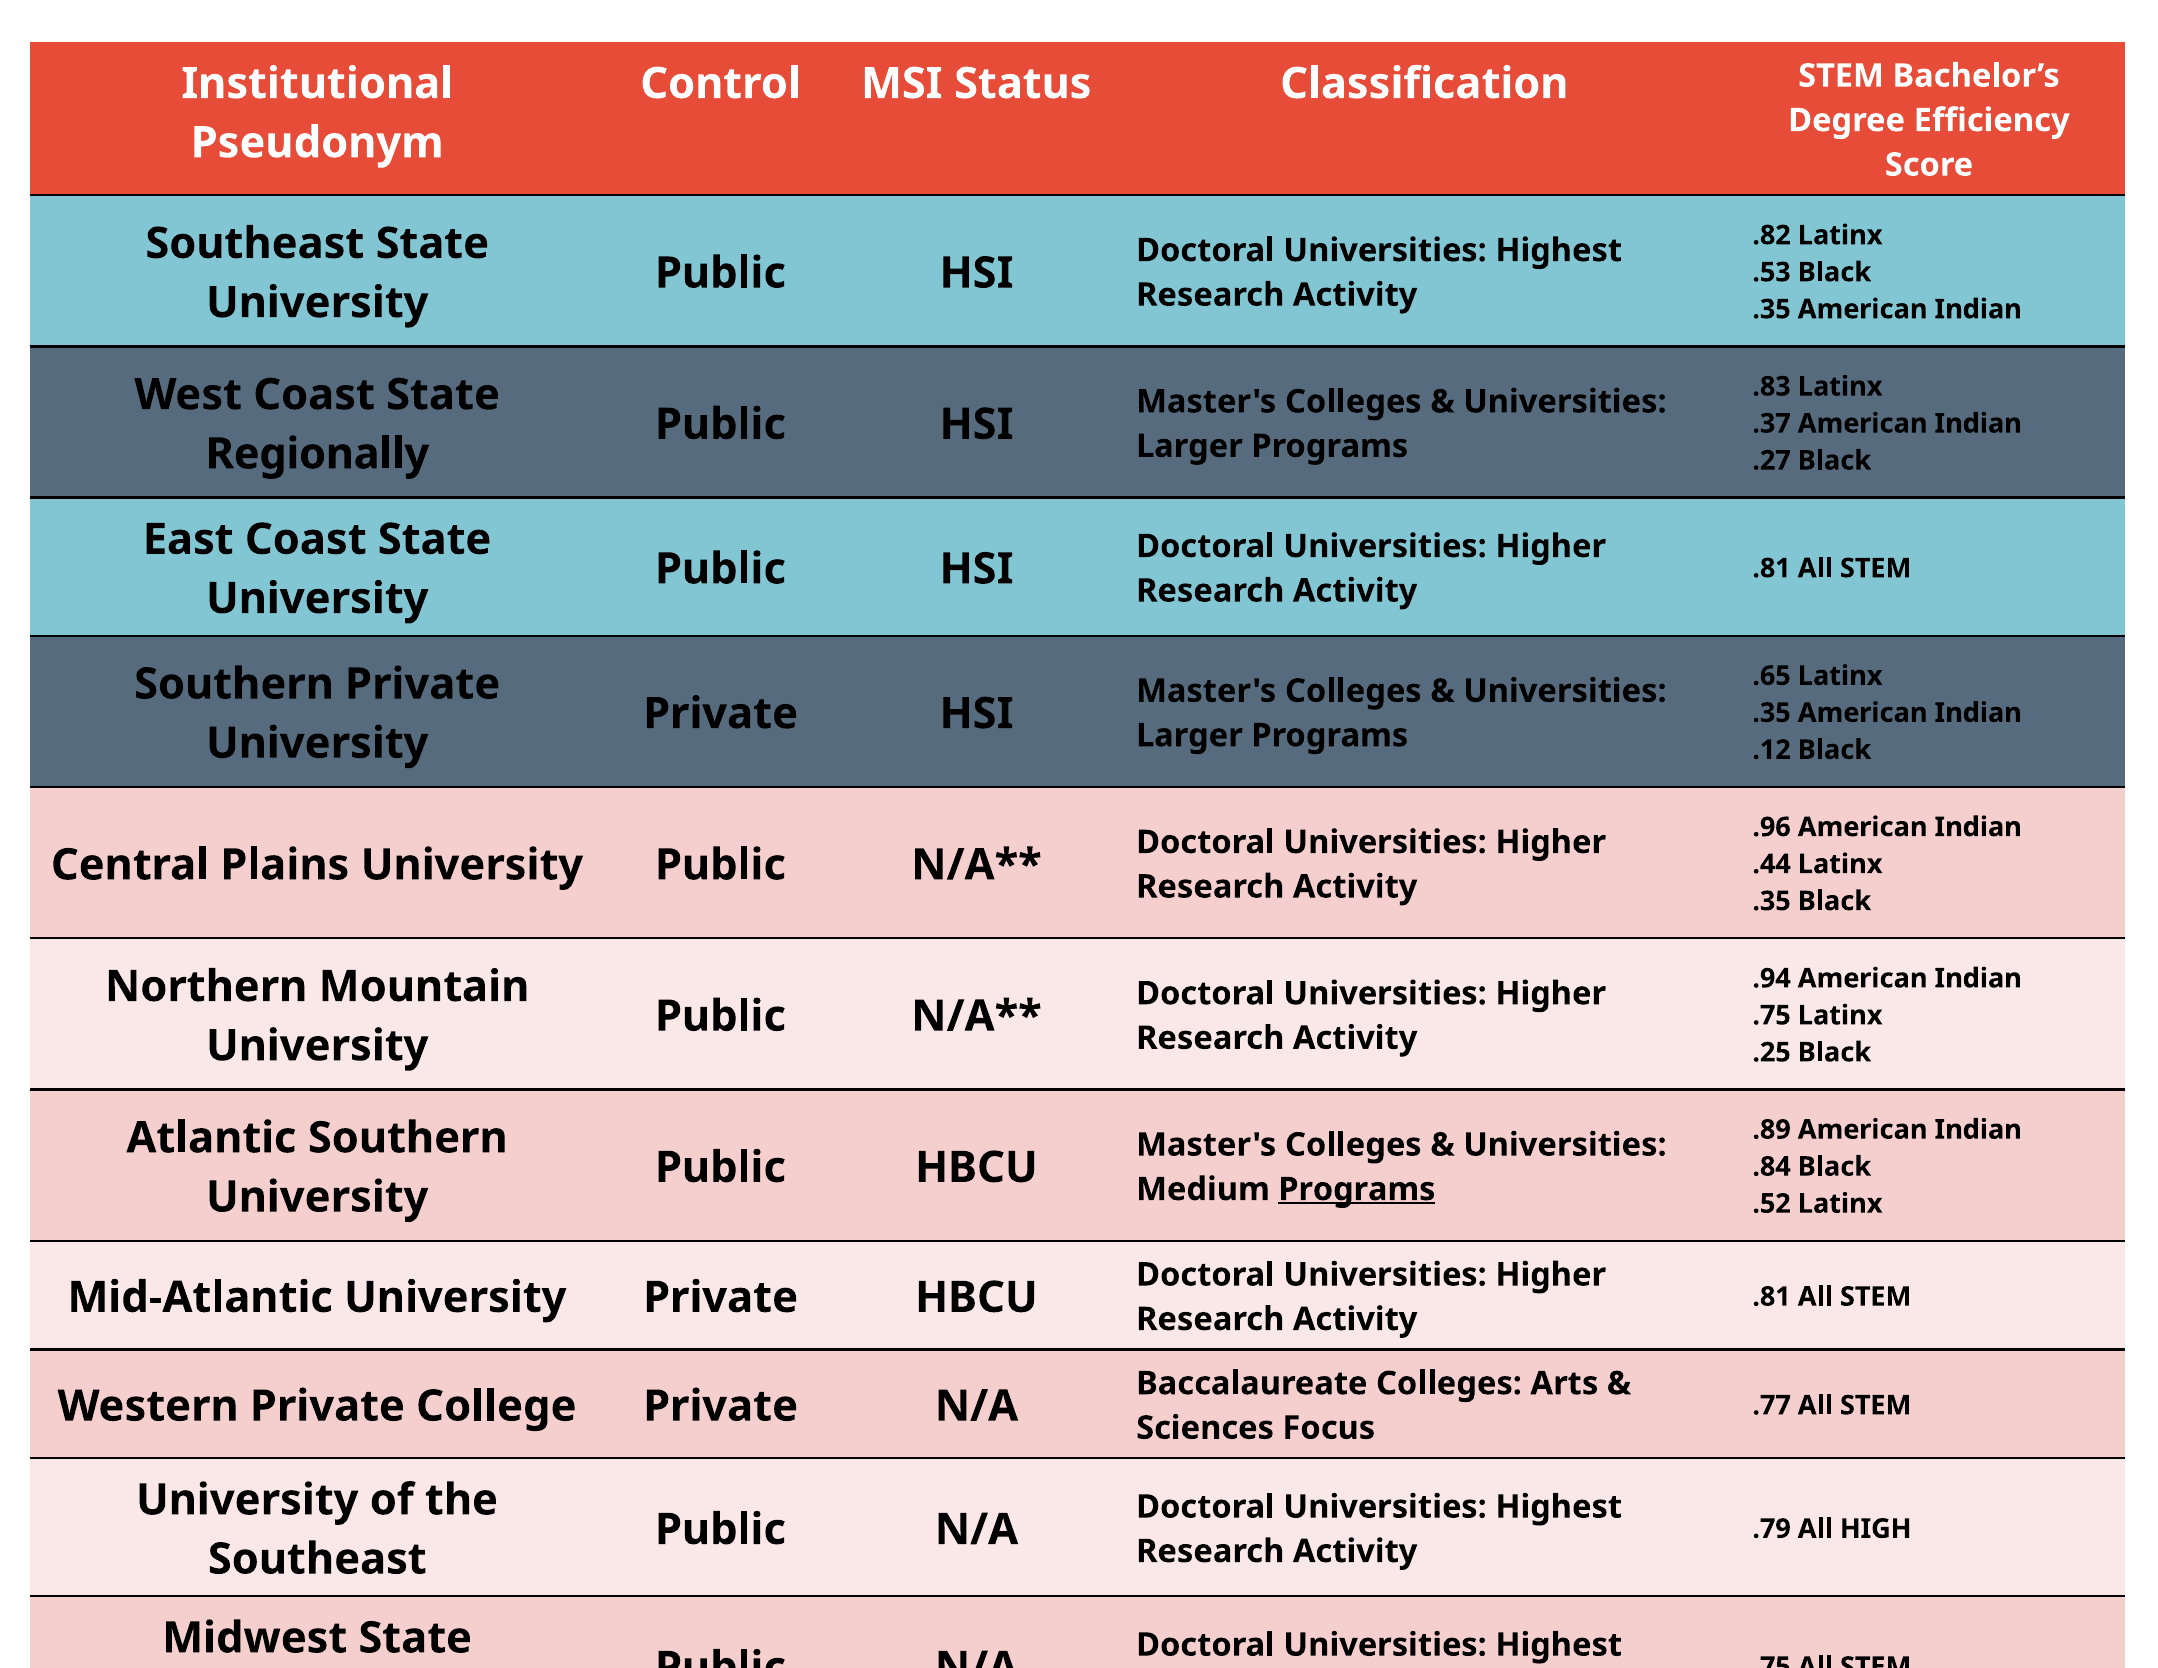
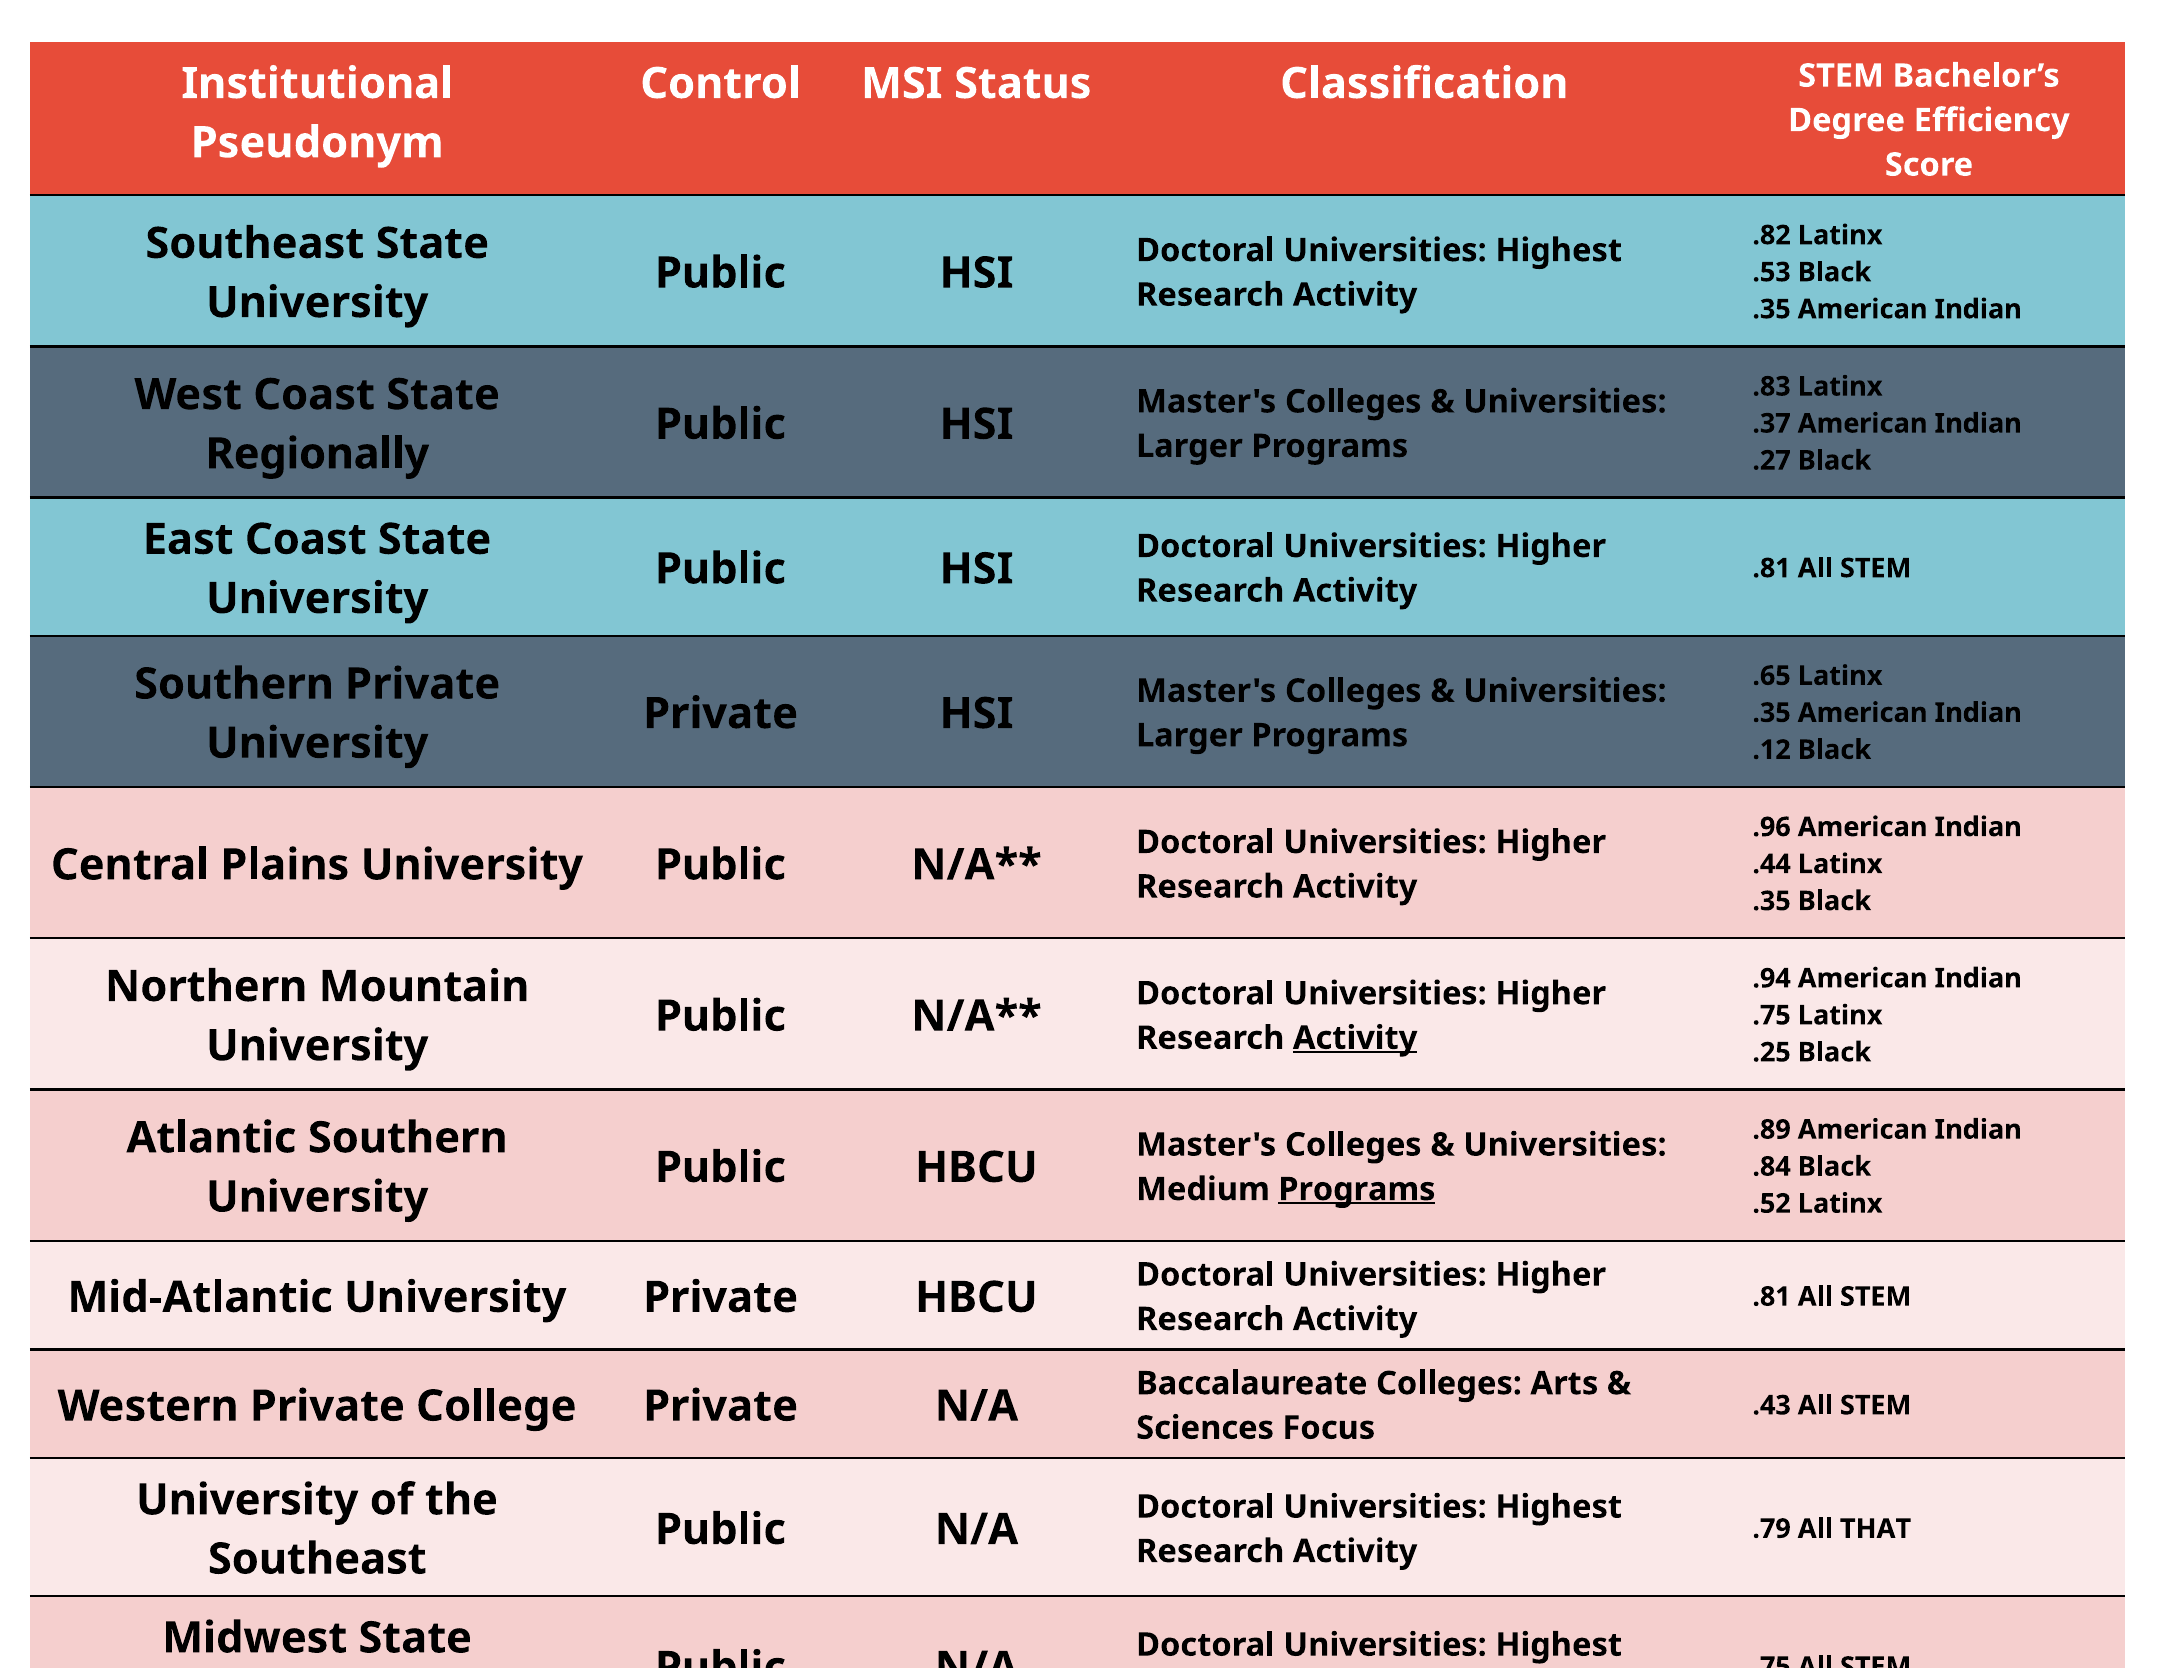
Activity underline: none -> present (1355, 1038)
.77: .77 -> .43 (1772, 1405)
HIGH: HIGH -> THAT (1876, 1528)
